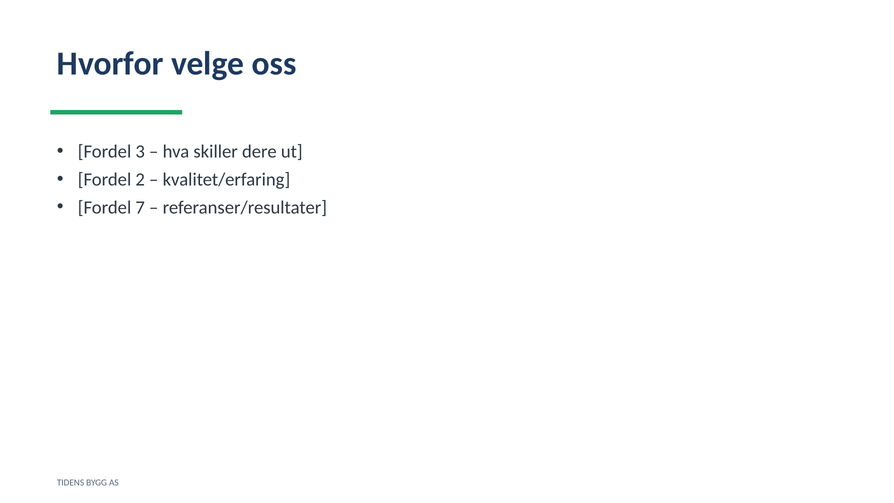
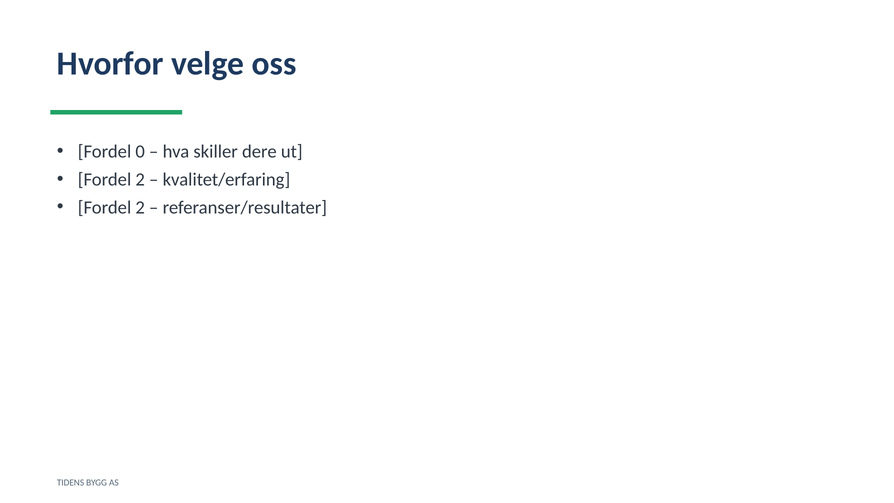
3: 3 -> 0 (140, 151)
7: 7 -> 2 (140, 207)
